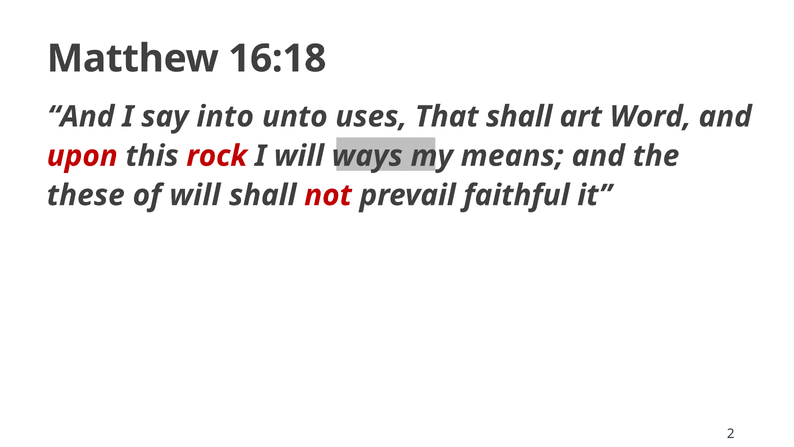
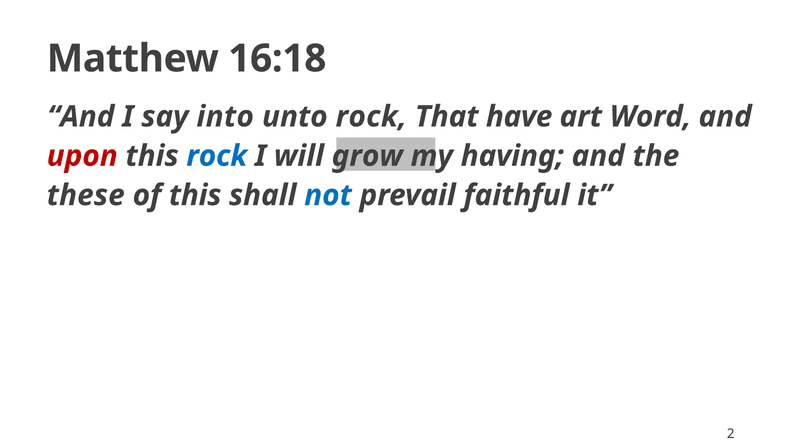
unto uses: uses -> rock (371, 117)
That shall: shall -> have (519, 117)
rock colour: red -> blue (217, 156)
ways: ways -> grow (367, 156)
means: means -> having (512, 156)
of will: will -> this (195, 195)
not colour: red -> blue (328, 195)
